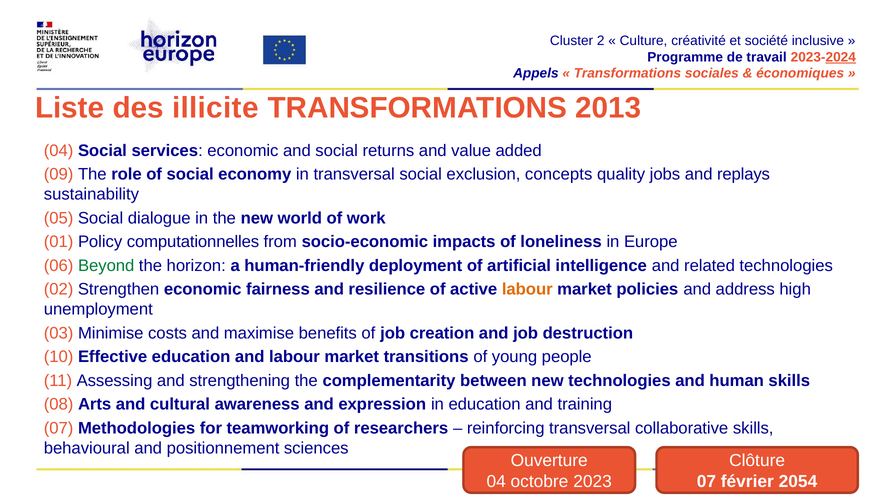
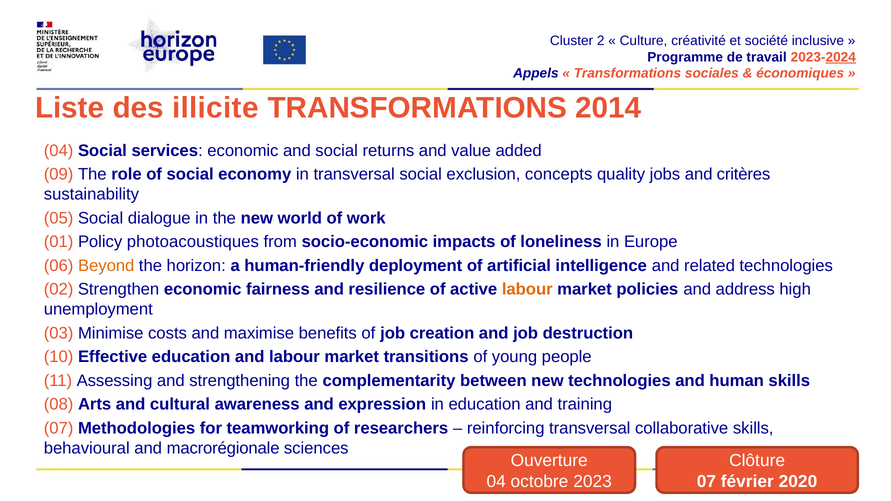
2013: 2013 -> 2014 (608, 108)
replays: replays -> critères (743, 174)
computationnelles: computationnelles -> photoacoustiques (193, 242)
Beyond colour: green -> orange (106, 266)
positionnement: positionnement -> macrorégionale (223, 448)
2054: 2054 -> 2020 (798, 482)
